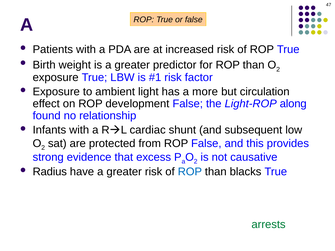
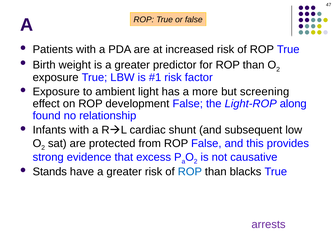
circulation: circulation -> screening (265, 92)
Radius: Radius -> Stands (50, 172)
arrests colour: green -> purple (269, 225)
